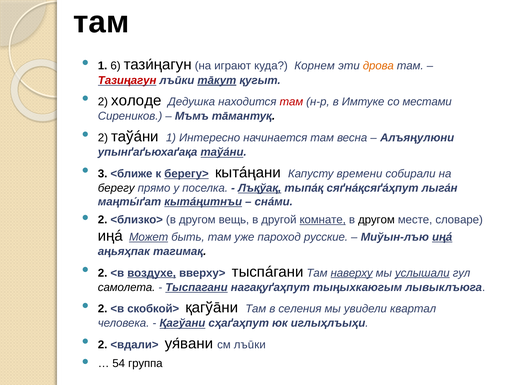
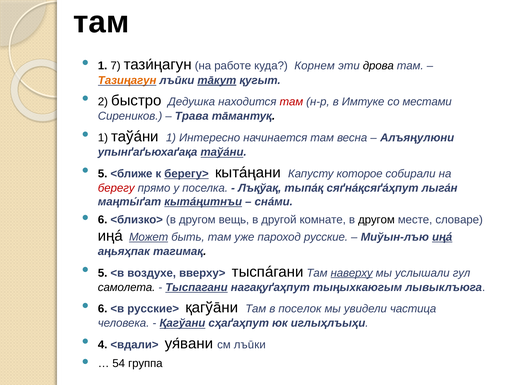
6: 6 -> 7 (116, 66)
играют: играют -> работе (233, 66)
дрова colour: orange -> black (378, 66)
Тазиңагун colour: red -> orange (127, 80)
холоде: холоде -> быстро (136, 101)
Мъмъ: Мъмъ -> Трава (192, 116)
2: 2 -> 1 (103, 138)
3: 3 -> 5 (103, 174)
времени: времени -> которое (360, 174)
берегу colour: black -> red (116, 188)
Лъқўақ underline: present -> none (260, 188)
2: 2 -> 6 (103, 220)
комнате underline: present -> none (323, 220)
2: 2 -> 5 (103, 273)
воздухе underline: present -> none (152, 273)
услышали underline: present -> none (422, 273)
2: 2 -> 6 (103, 309)
скобкой>: скобкой> -> русские> (153, 309)
селения: селения -> поселок (300, 309)
квартал: квартал -> частица (413, 309)
2: 2 -> 4 (103, 345)
